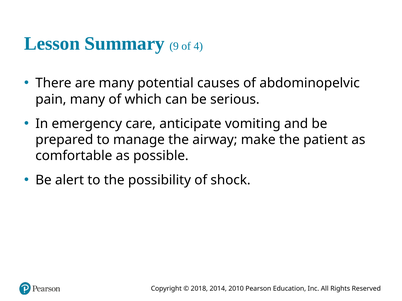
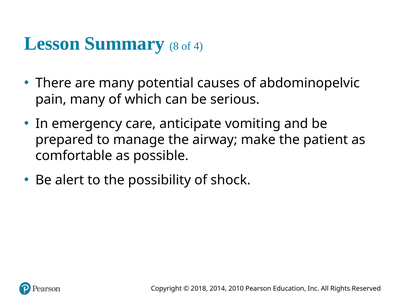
9: 9 -> 8 (174, 46)
